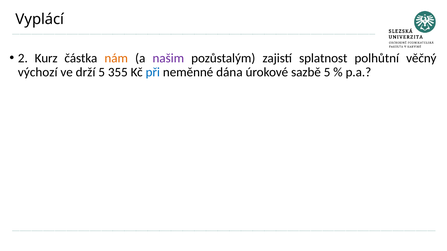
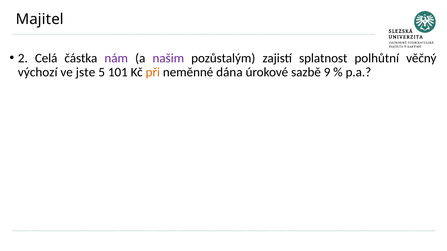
Vyplácí: Vyplácí -> Majitel (40, 19)
Kurz: Kurz -> Celá (46, 58)
nám colour: orange -> purple (116, 58)
drží: drží -> jste (86, 72)
355: 355 -> 101 (118, 72)
při colour: blue -> orange (153, 72)
sazbě 5: 5 -> 9 (327, 72)
